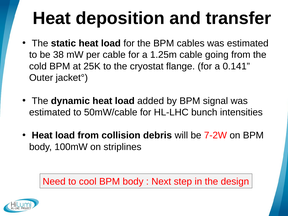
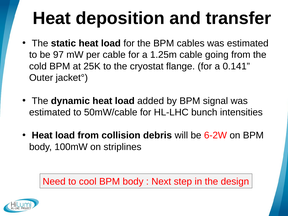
38: 38 -> 97 (58, 55)
7-2W: 7-2W -> 6-2W (215, 135)
